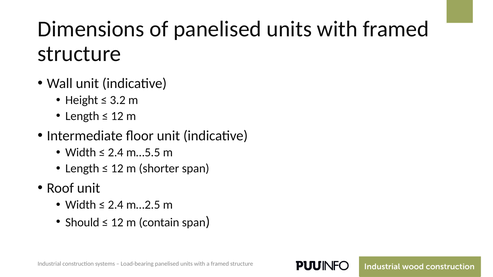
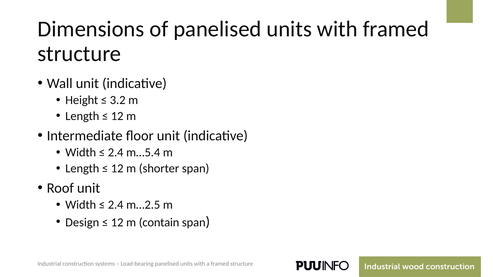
m…5.5: m…5.5 -> m…5.4 (143, 153)
Should: Should -> Design (82, 223)
